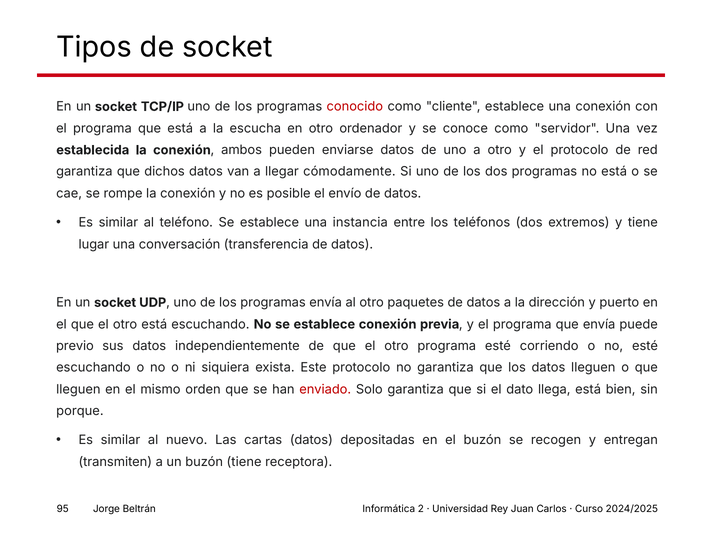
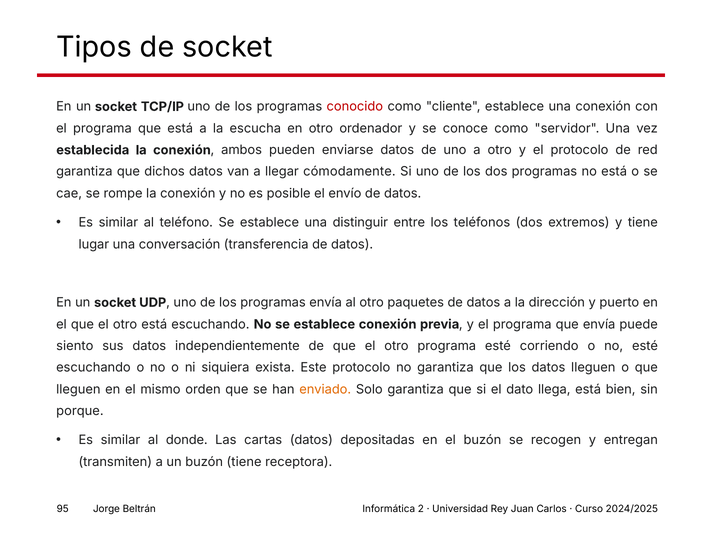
instancia: instancia -> distinguir (360, 222)
previo: previo -> siento (75, 346)
enviado colour: red -> orange (325, 389)
nuevo: nuevo -> donde (187, 440)
